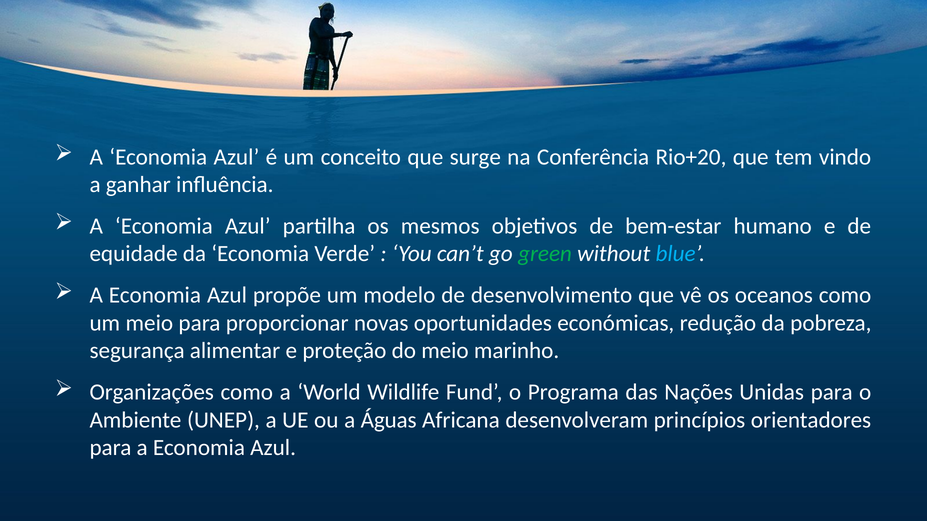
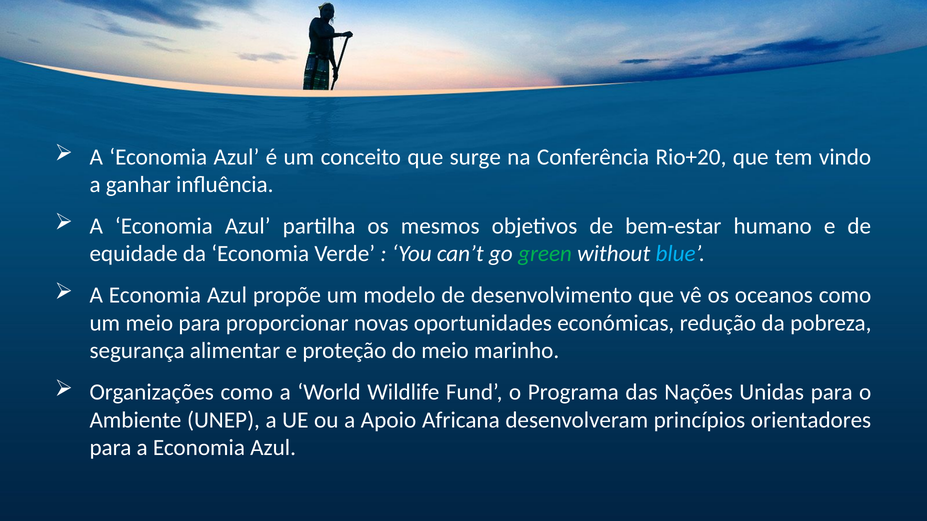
Águas: Águas -> Apoio (389, 420)
